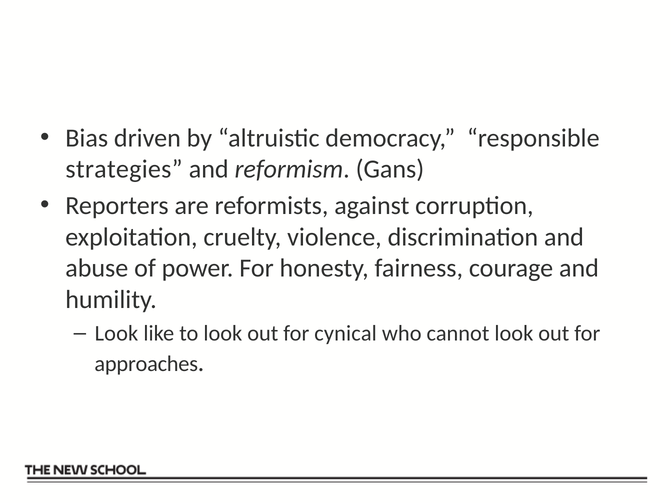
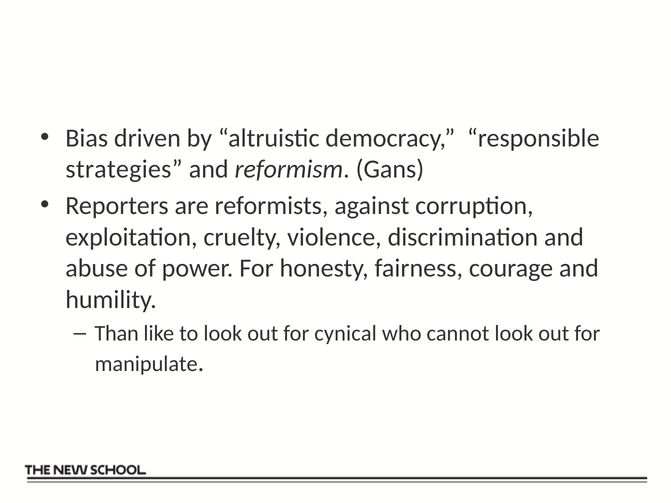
Look: Look -> Than (117, 334)
approaches: approaches -> manipulate (146, 364)
